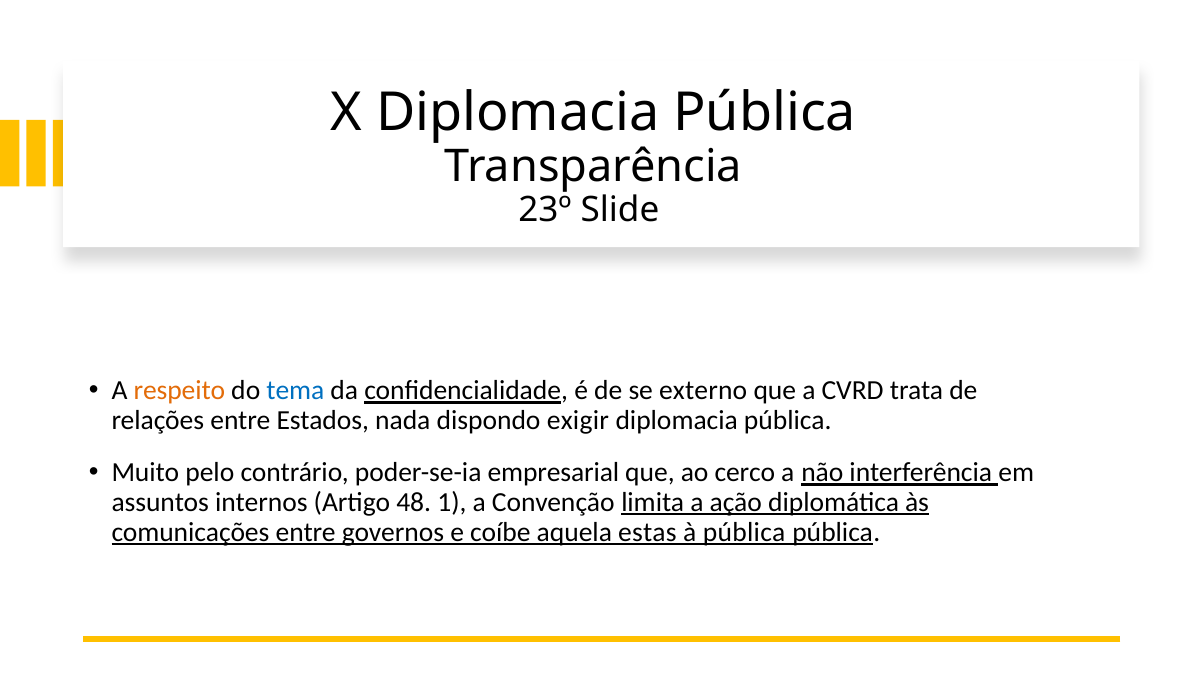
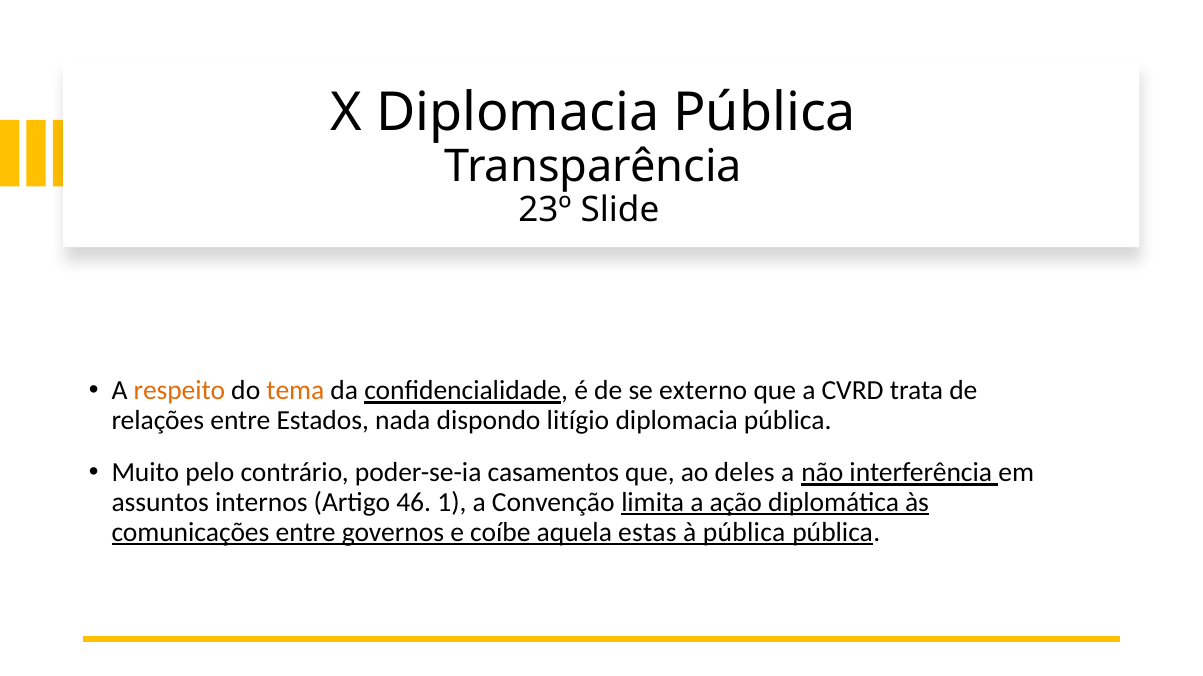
tema colour: blue -> orange (295, 391)
exigir: exigir -> litígio (578, 421)
empresarial: empresarial -> casamentos (553, 473)
cerco: cerco -> deles (745, 473)
48: 48 -> 46 (414, 503)
